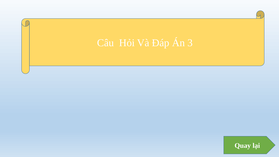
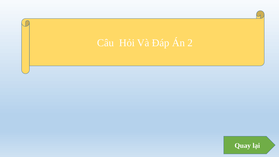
3: 3 -> 2 (190, 43)
